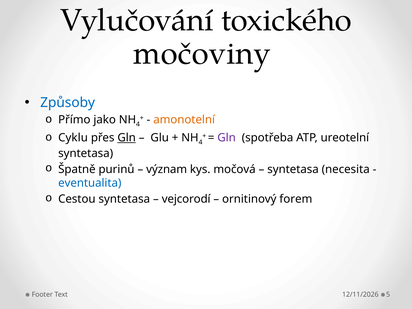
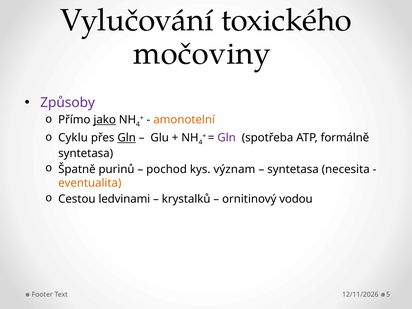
Způsoby colour: blue -> purple (68, 103)
jako underline: none -> present (105, 120)
ureotelní: ureotelní -> formálně (345, 138)
význam: význam -> pochod (167, 169)
močová: močová -> význam (234, 169)
eventualita colour: blue -> orange (90, 183)
Cestou syntetasa: syntetasa -> ledvinami (124, 199)
vejcorodí: vejcorodí -> krystalků (186, 199)
forem: forem -> vodou (296, 199)
